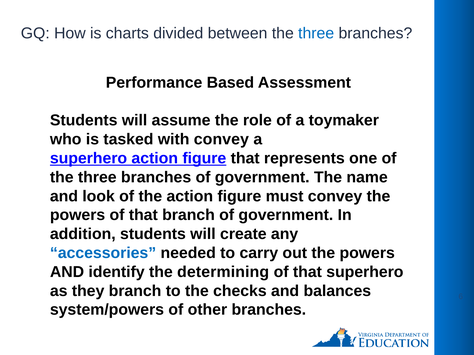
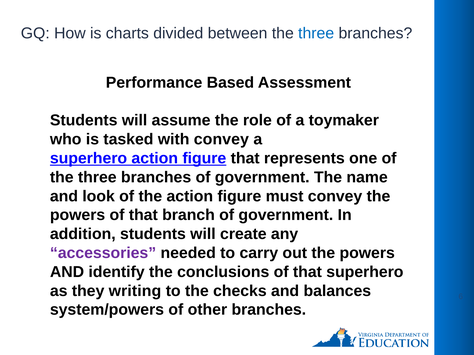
accessories colour: blue -> purple (103, 253)
determining: determining -> conclusions (223, 272)
they branch: branch -> writing (135, 291)
